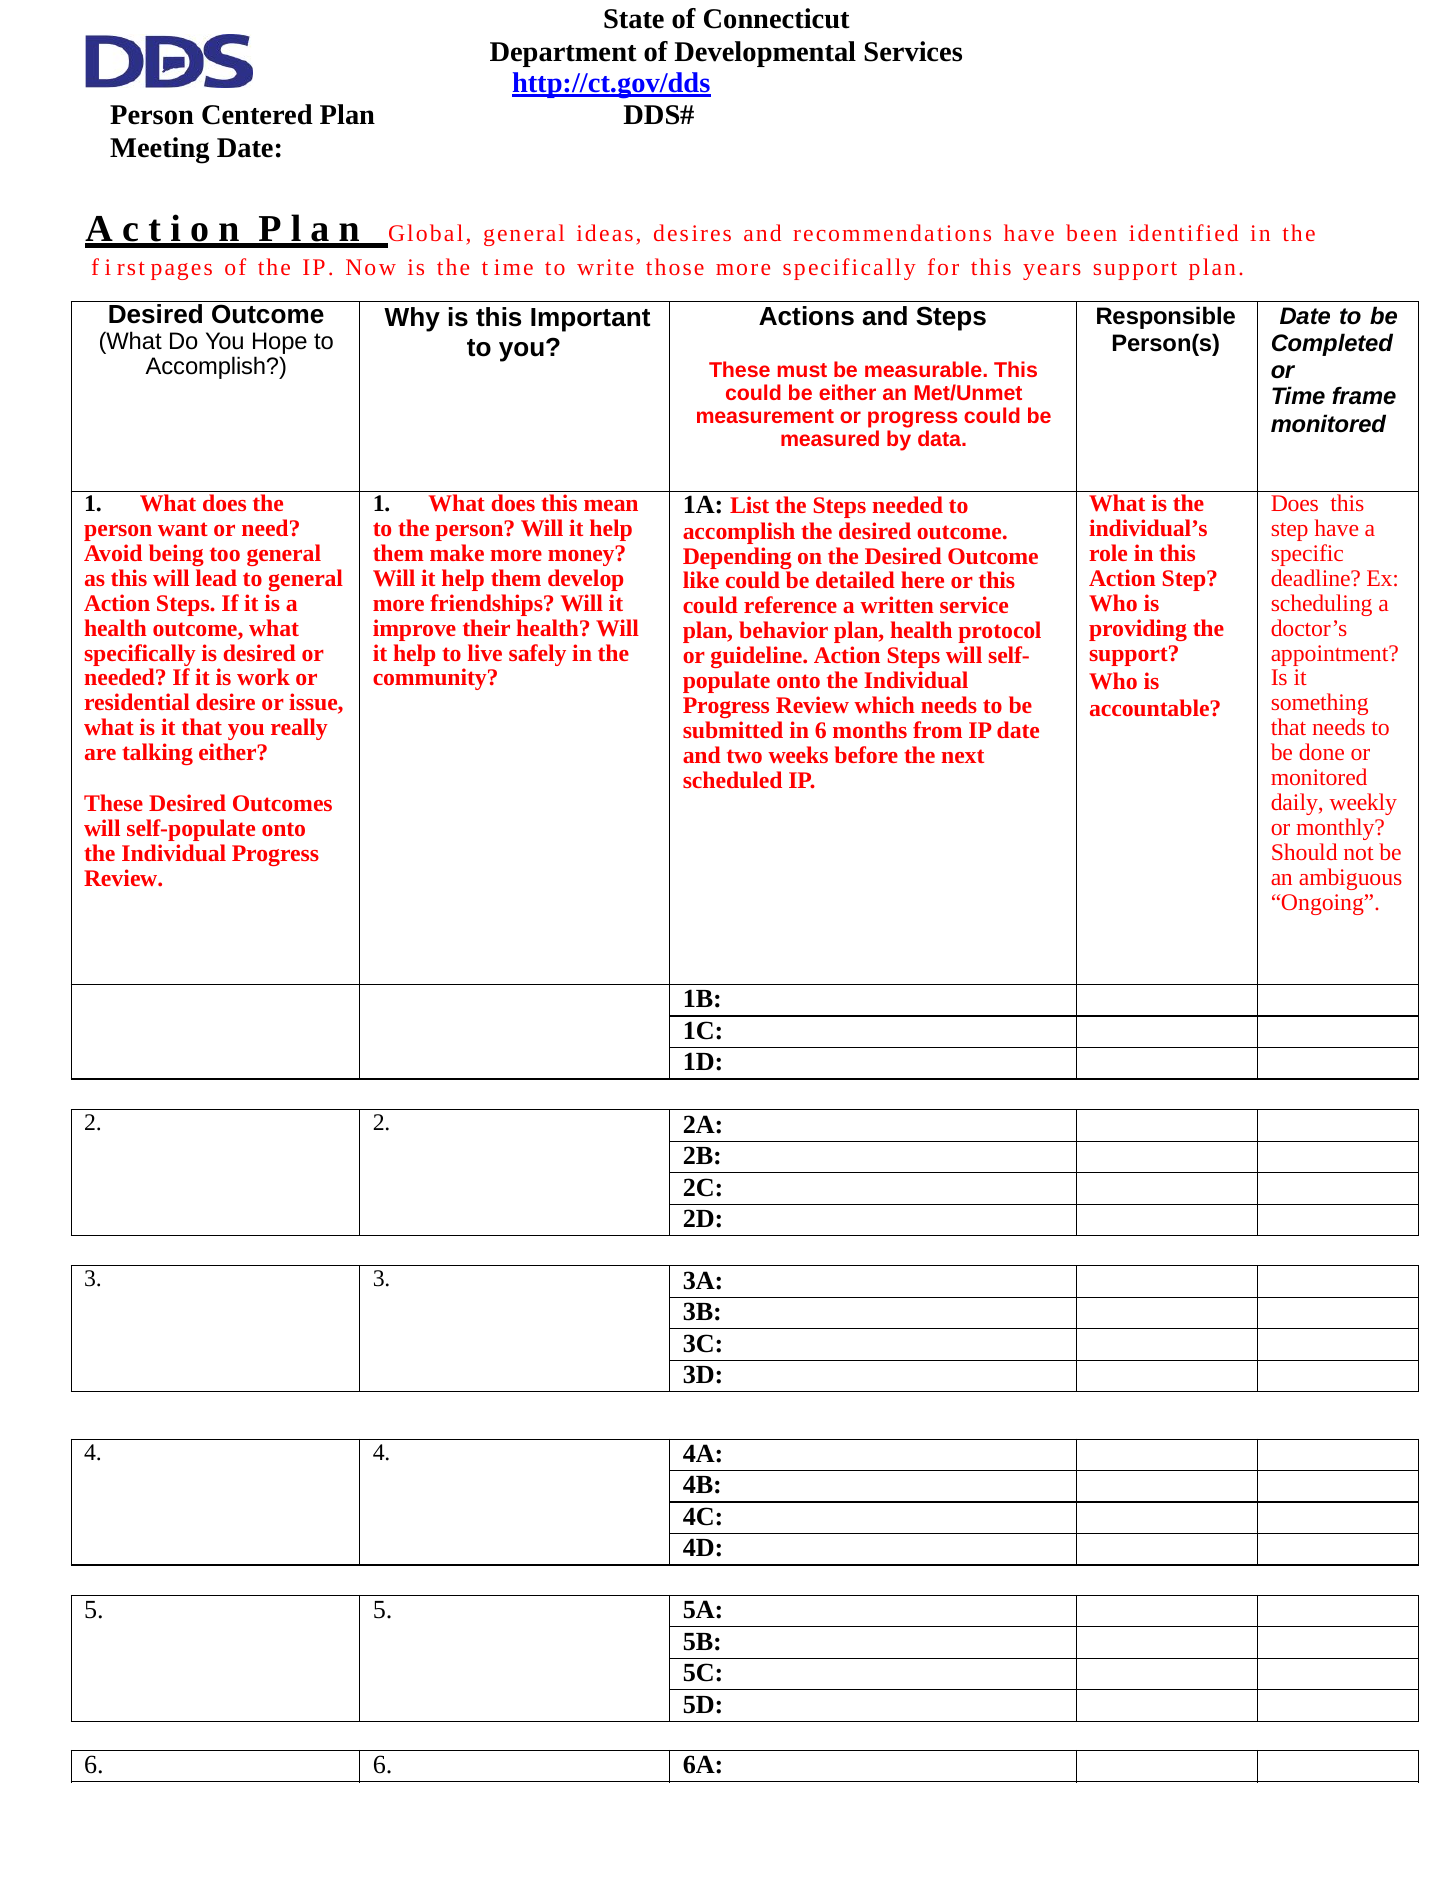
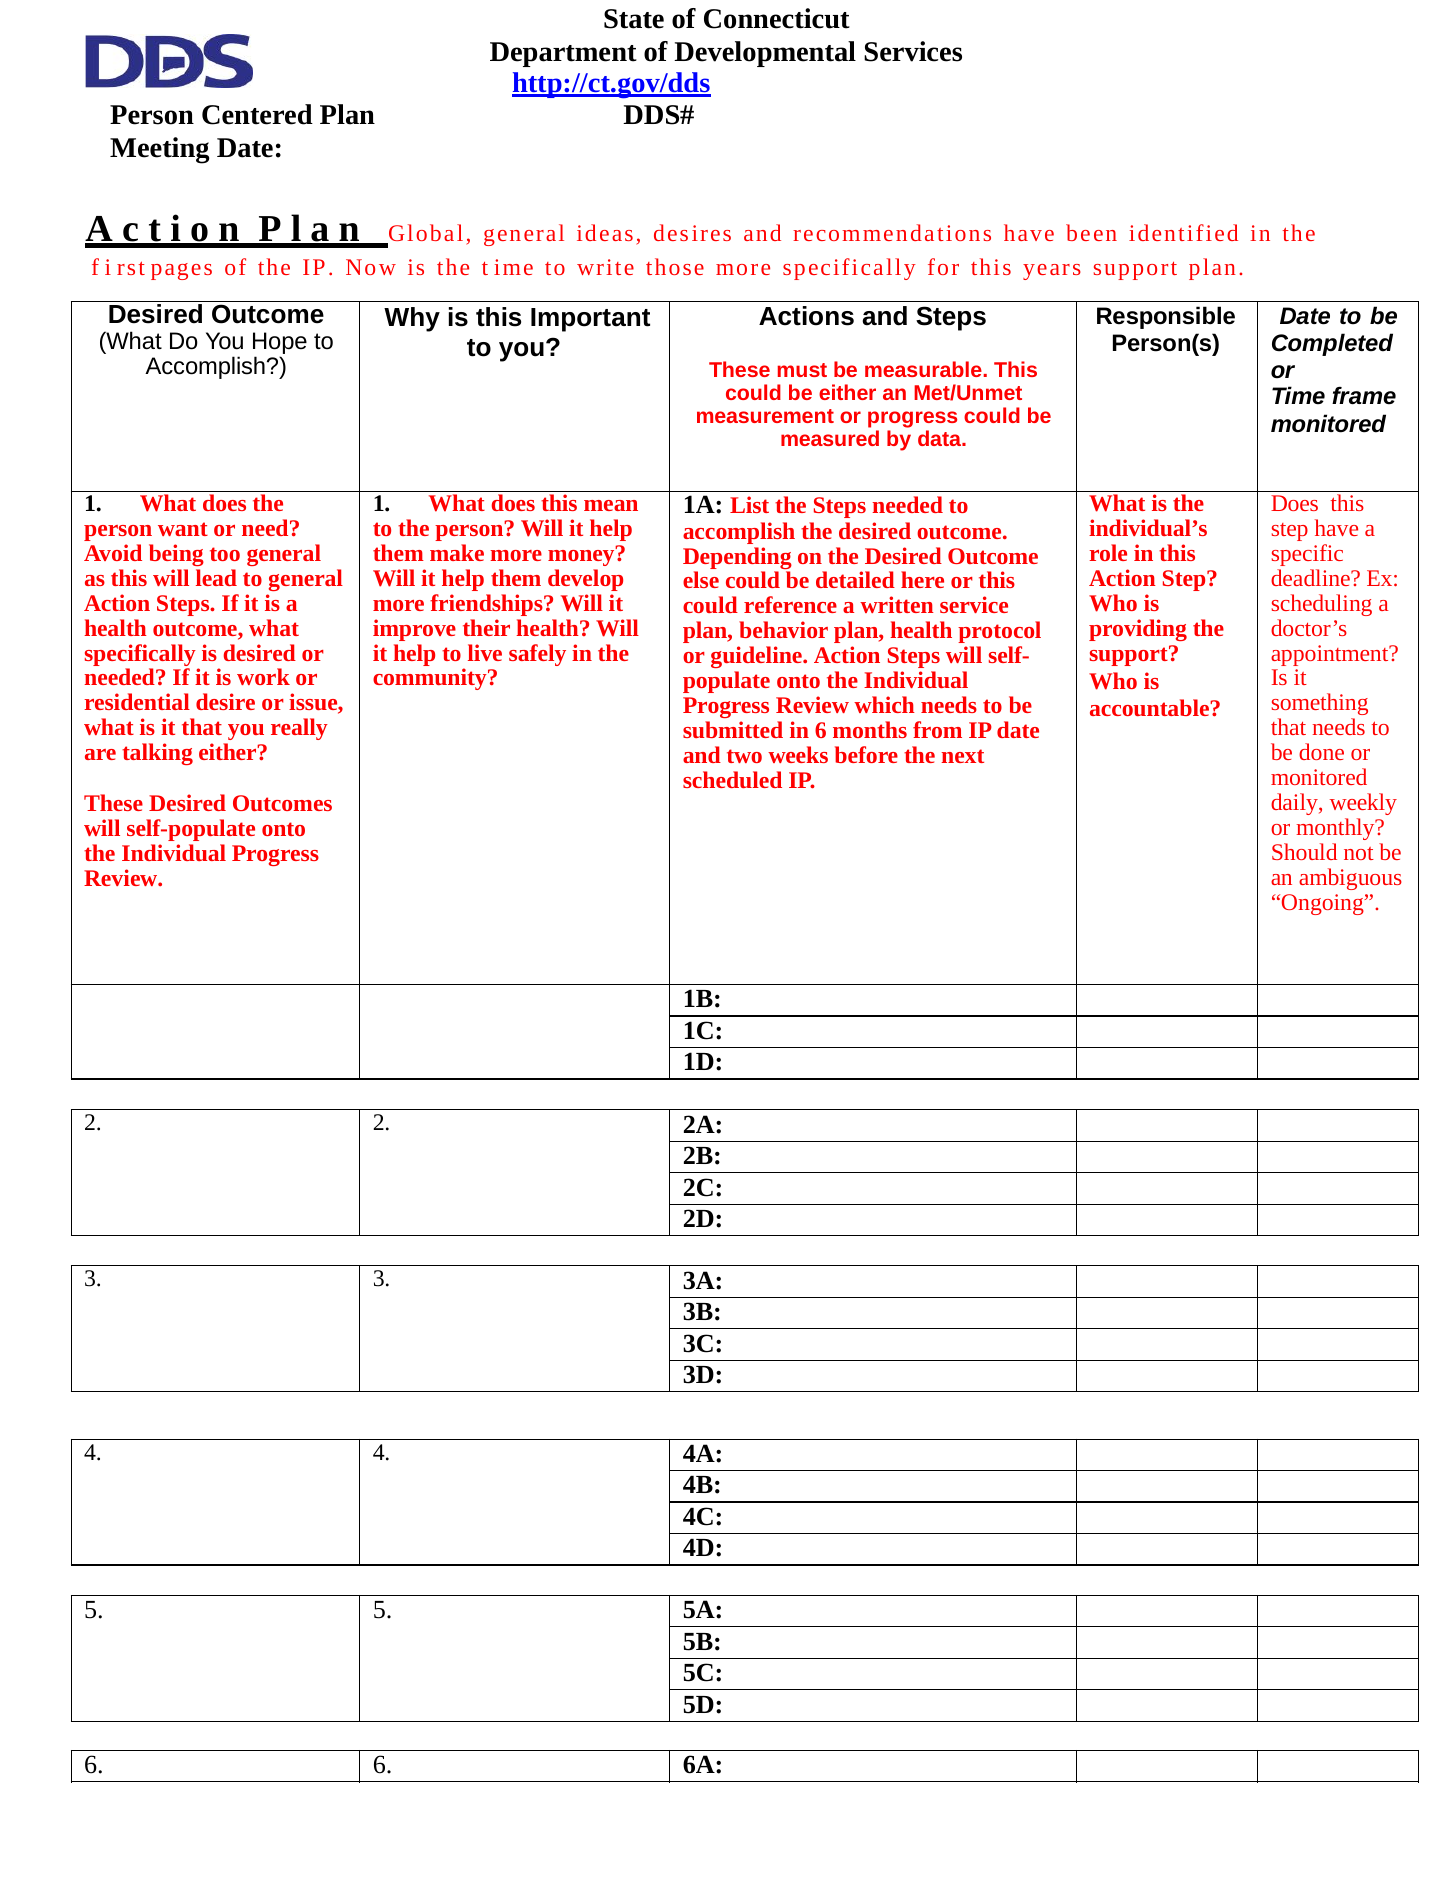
like: like -> else (701, 581)
